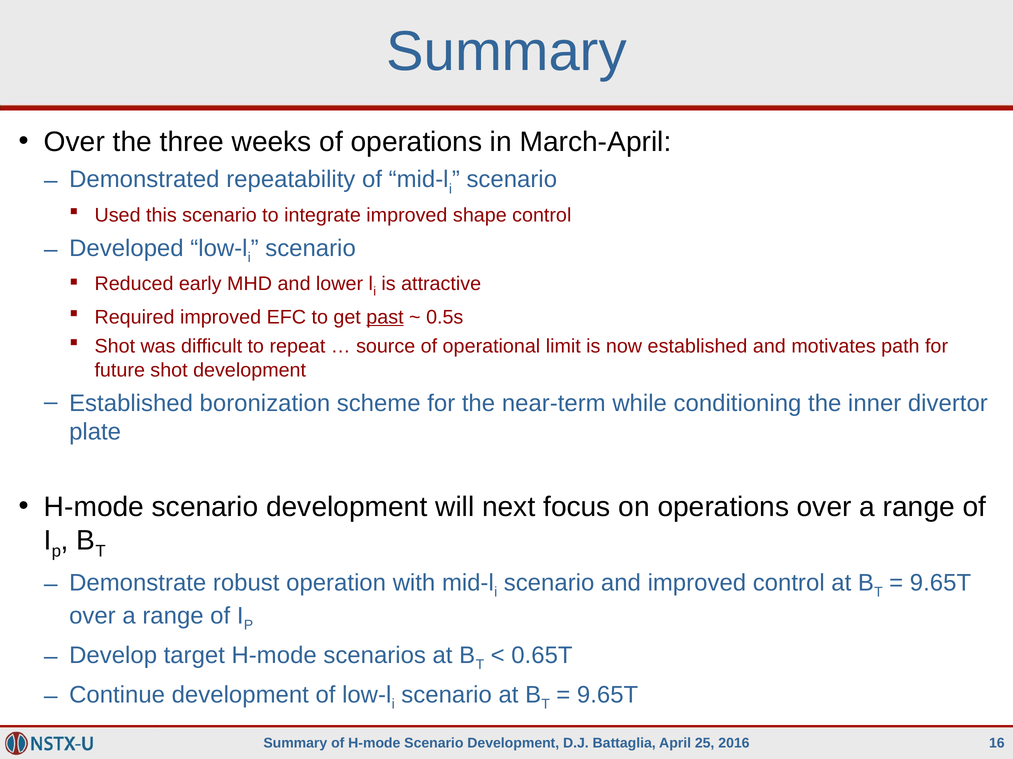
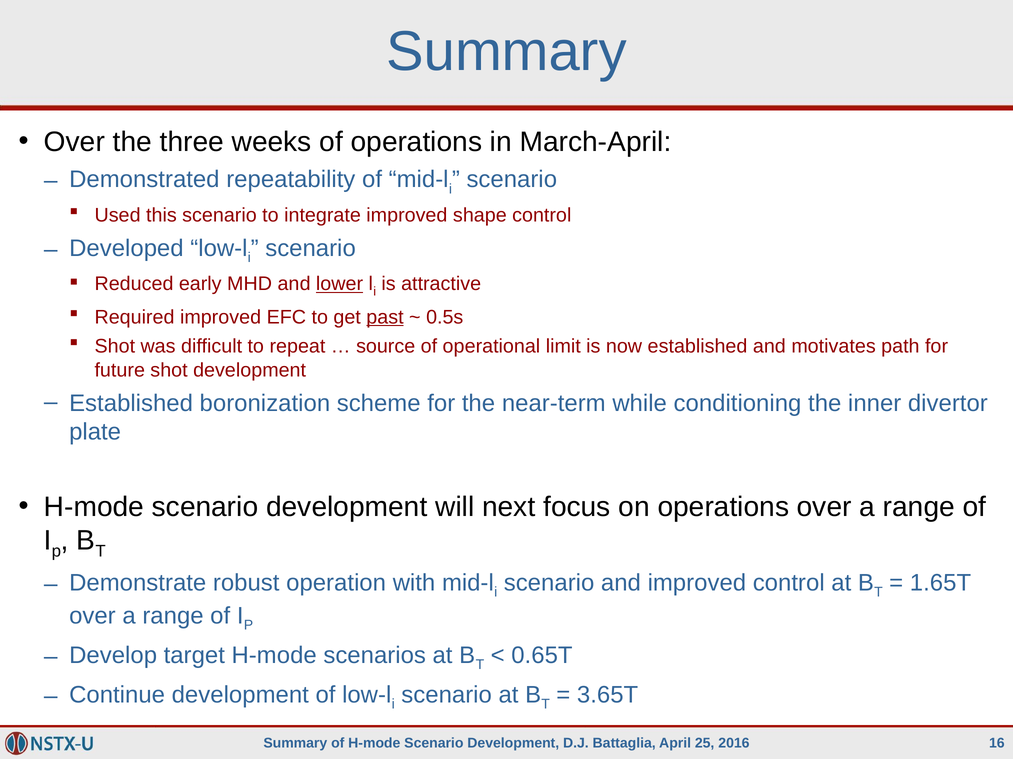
lower underline: none -> present (340, 284)
9.65T: 9.65T -> 1.65T (940, 584)
9.65T: 9.65T -> 3.65T (608, 695)
